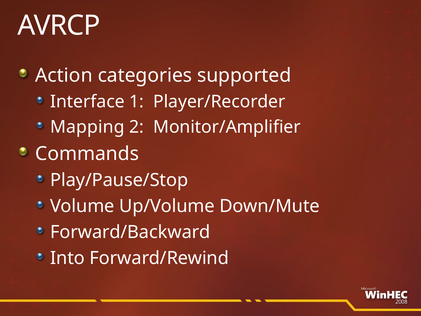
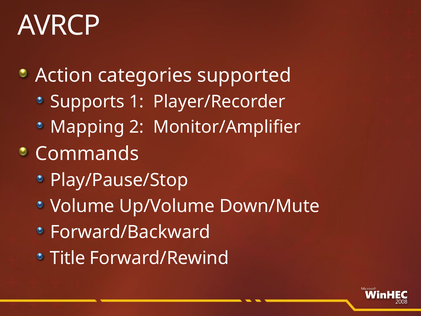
Interface: Interface -> Supports (87, 102)
Into: Into -> Title (68, 258)
